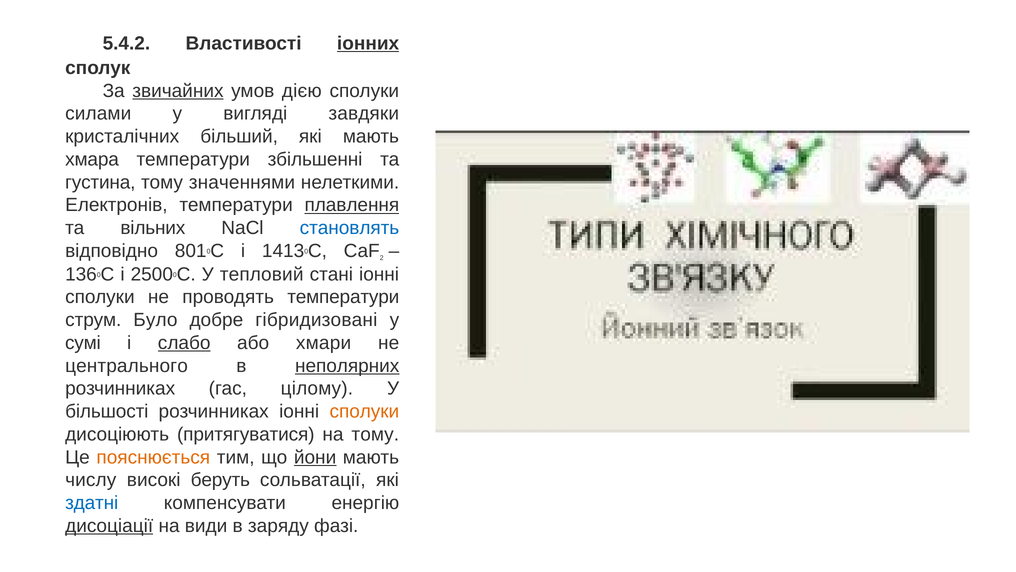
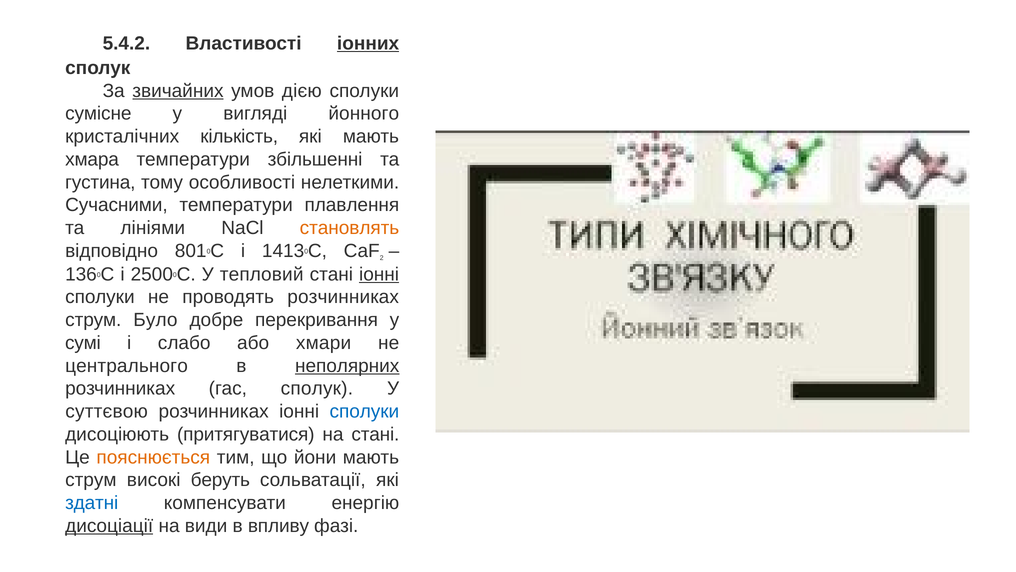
силами: силами -> сумісне (98, 114)
завдяки: завдяки -> йонного (364, 114)
більший: більший -> кількість (239, 136)
значеннями: значеннями -> особливості (242, 182)
Електронів: Електронів -> Сучасними (116, 205)
плавлення underline: present -> none (352, 205)
вільних: вільних -> лініями (153, 228)
становлять colour: blue -> orange (349, 228)
іонні underline: none -> present (379, 274)
проводять температури: температури -> розчинниках (343, 297)
гібридизовані: гібридизовані -> перекривання (317, 320)
слабо underline: present -> none (184, 343)
гас цілому: цілому -> сполук (317, 388)
більшості: більшості -> суттєвою (107, 411)
сполуки colour: orange -> blue (364, 411)
на тому: тому -> стані (375, 434)
йони underline: present -> none (315, 457)
числу: числу -> струм (91, 480)
заряду: заряду -> впливу (278, 525)
